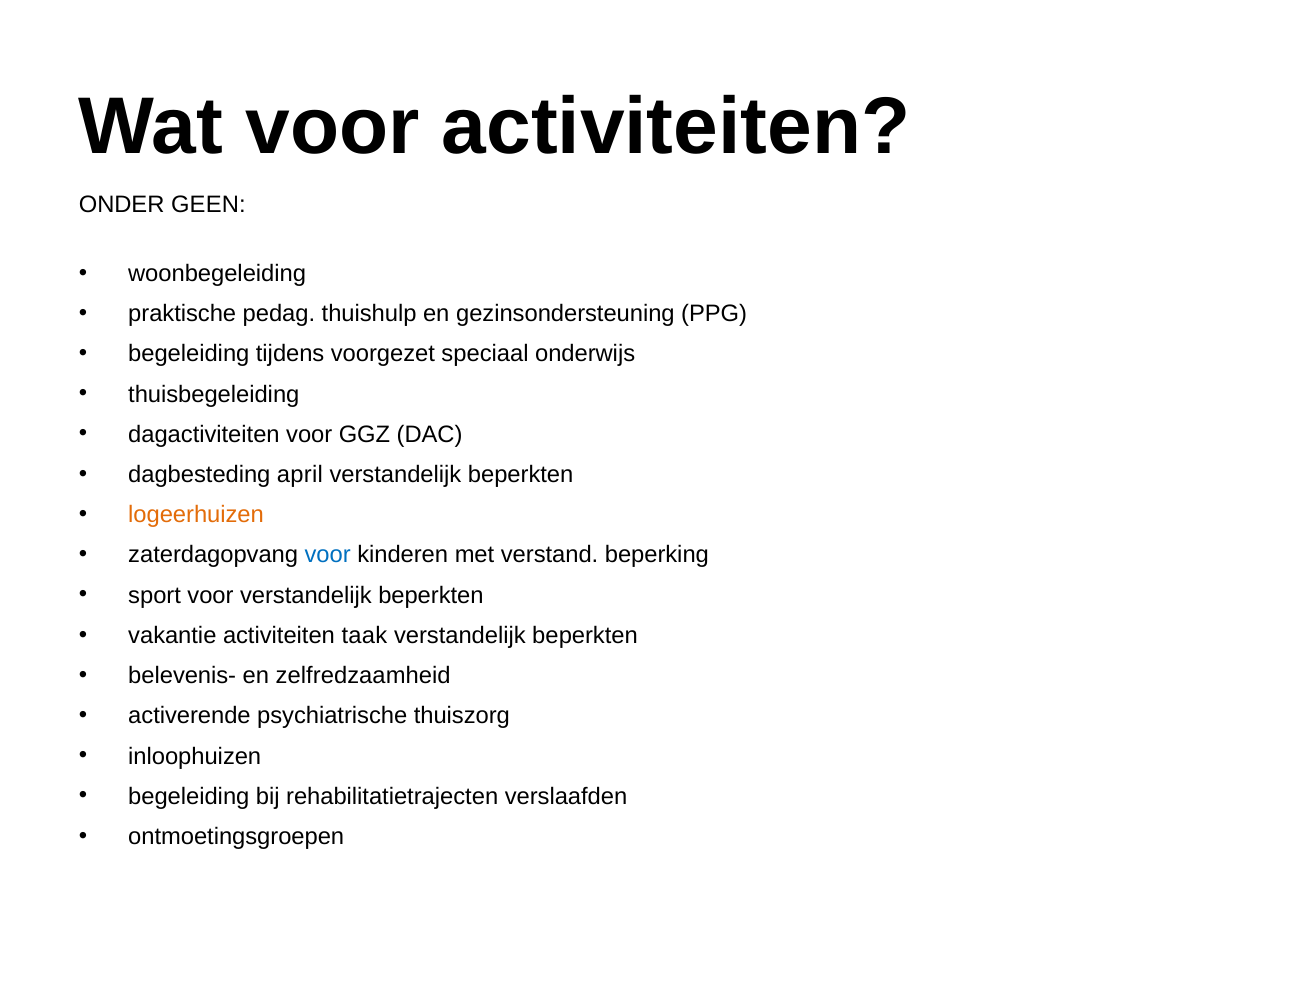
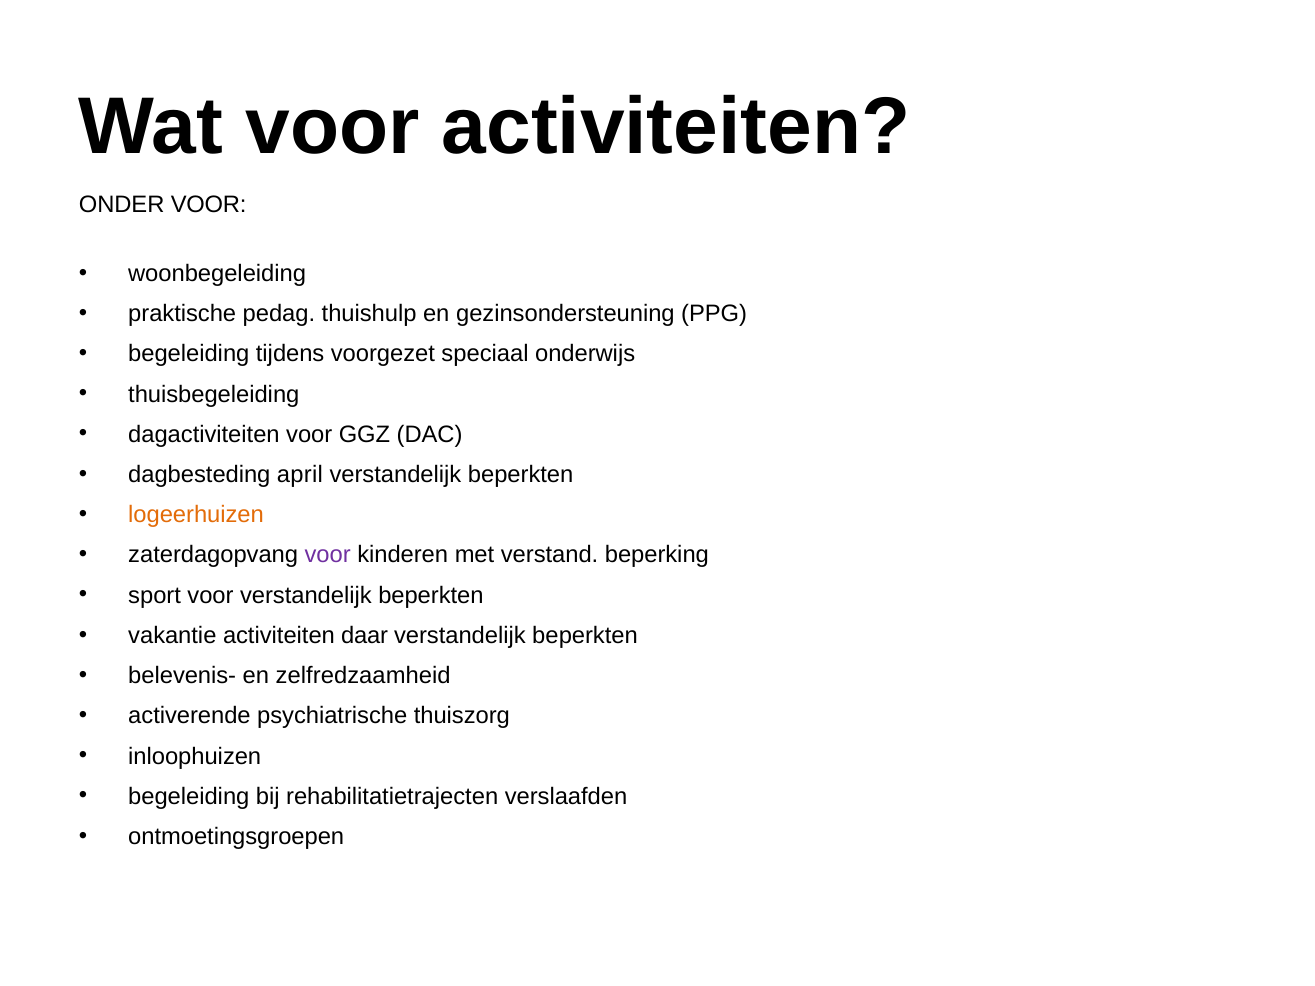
ONDER GEEN: GEEN -> VOOR (209, 205)
voor colour: blue -> purple (328, 555)
taak: taak -> daar (365, 636)
